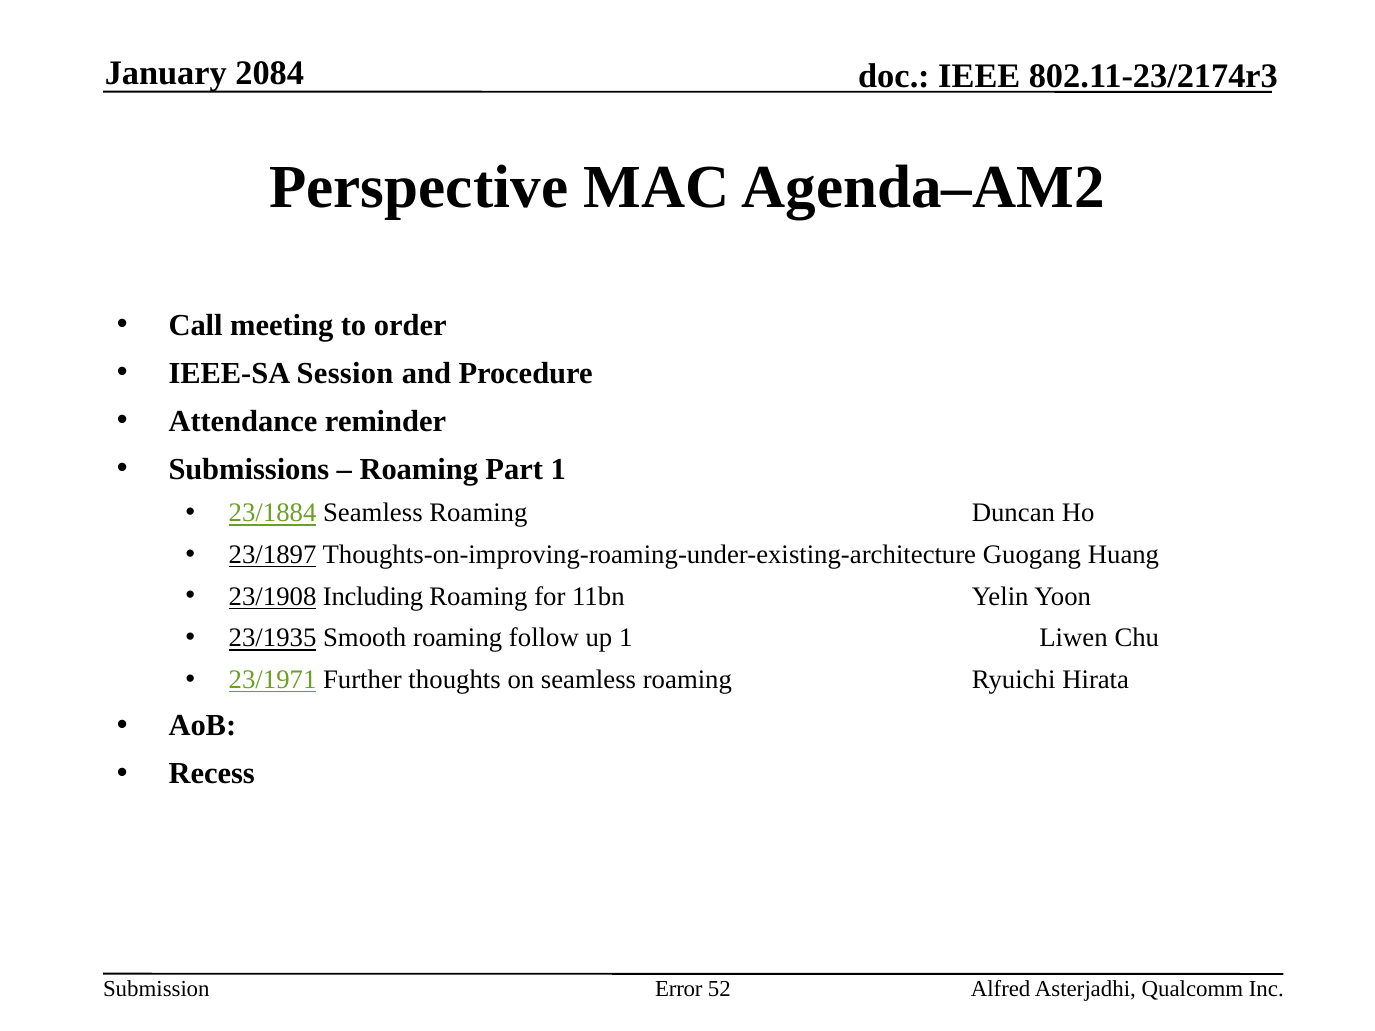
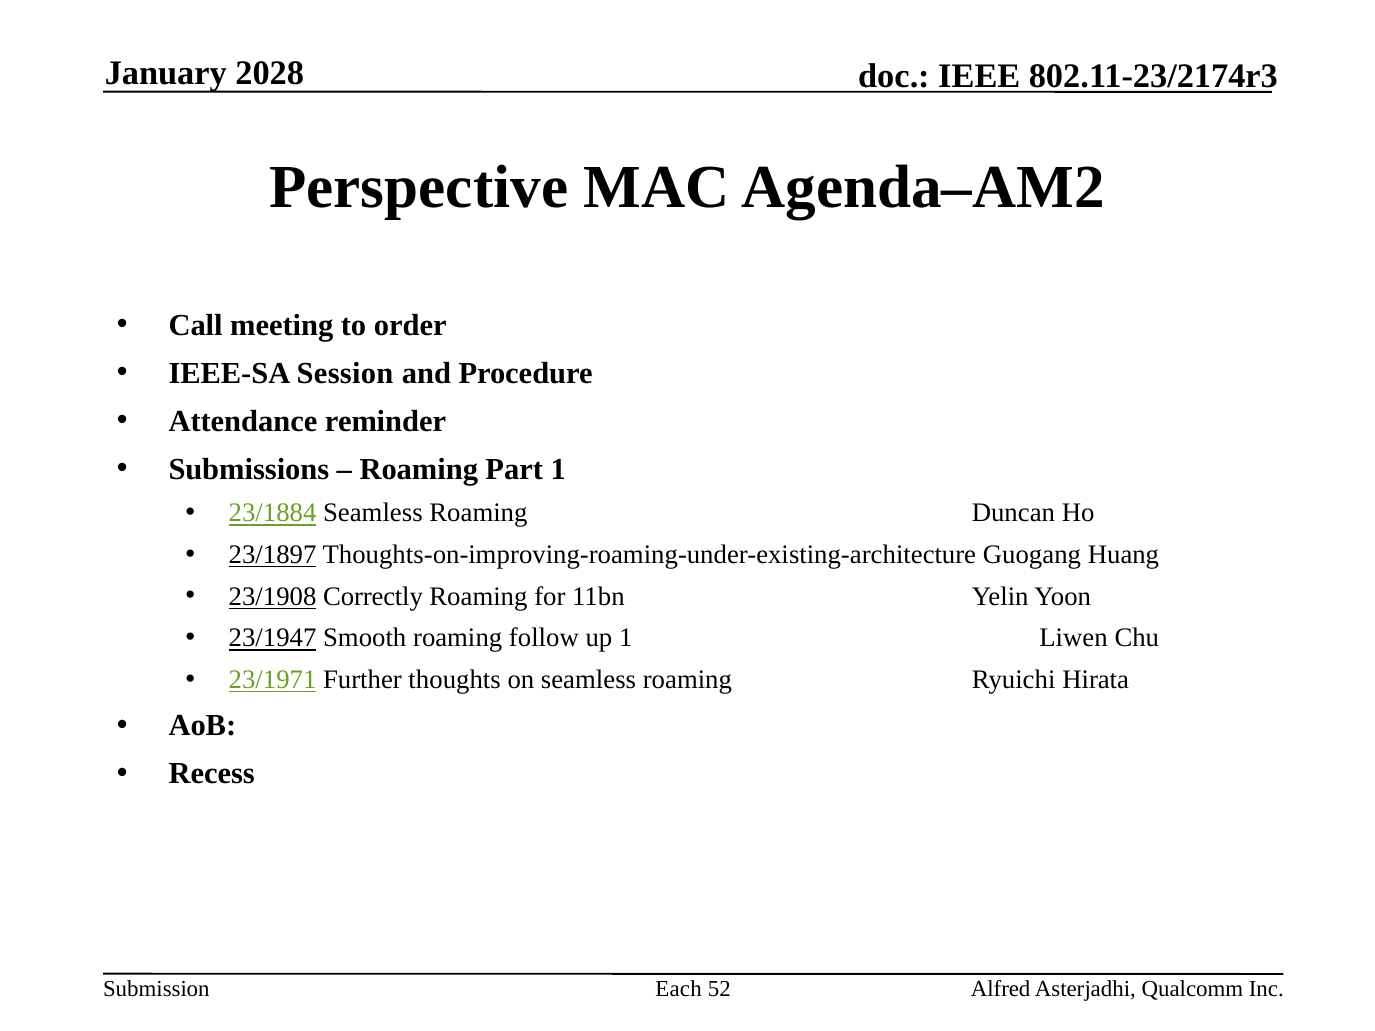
2084: 2084 -> 2028 (270, 73)
Including: Including -> Correctly (373, 597)
23/1935: 23/1935 -> 23/1947 (273, 638)
Error: Error -> Each (679, 989)
